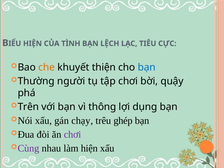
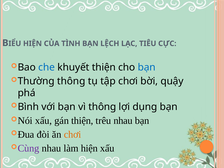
che colour: orange -> blue (47, 67)
Thường người: người -> thông (71, 81)
Trên: Trên -> Bình (28, 107)
gán chạy: chạy -> thiện (82, 121)
trêu ghép: ghép -> nhau (123, 121)
chơi colour: purple -> orange (73, 135)
